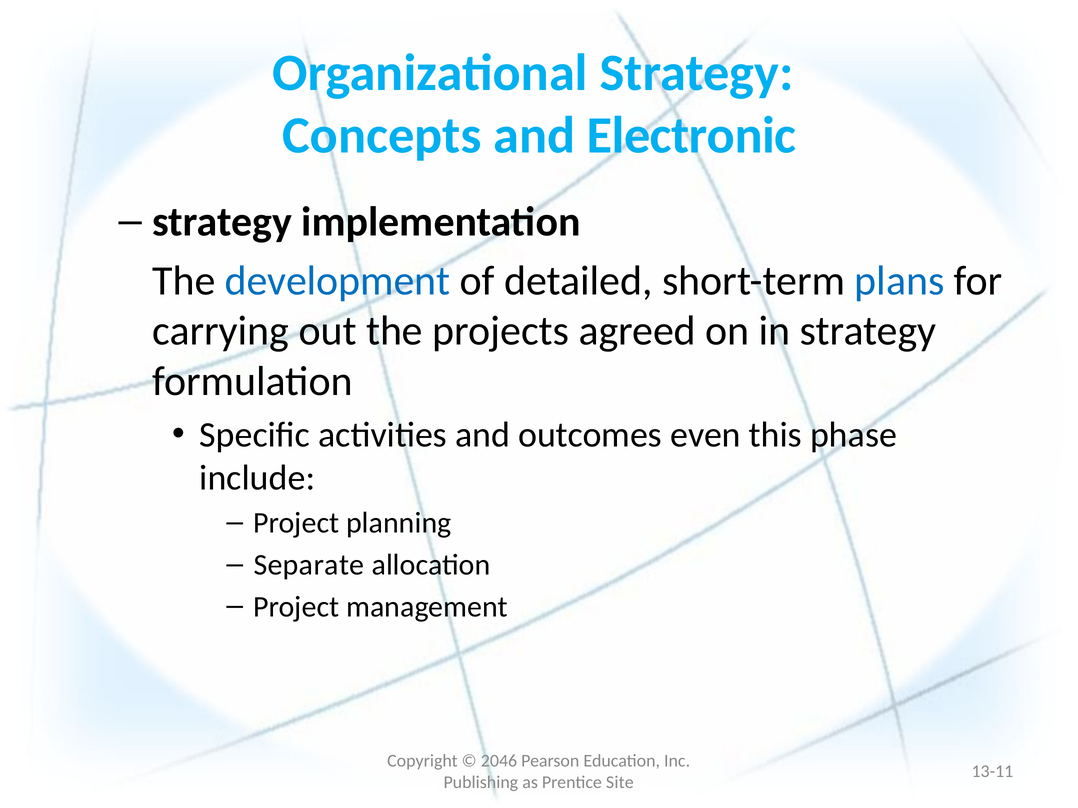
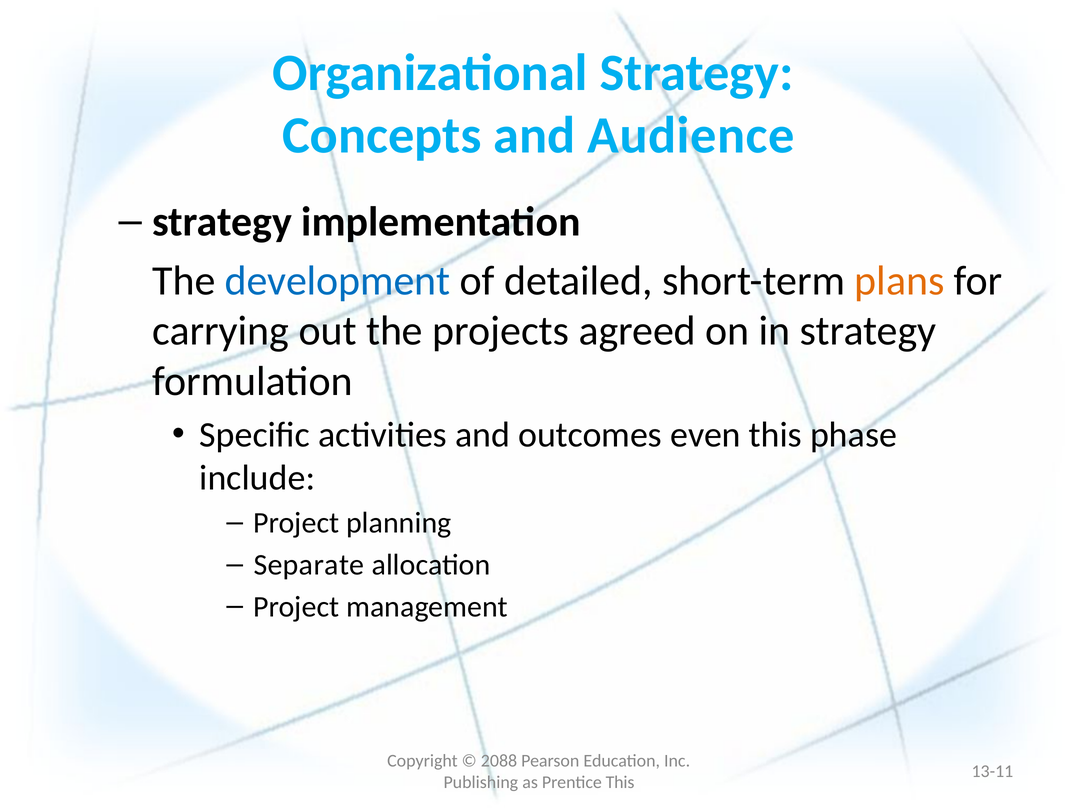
Electronic: Electronic -> Audience (691, 136)
plans colour: blue -> orange (900, 281)
2046: 2046 -> 2088 (499, 761)
Prentice Site: Site -> This (620, 783)
